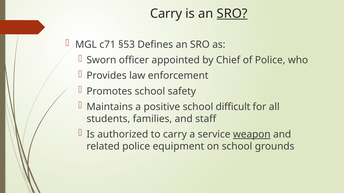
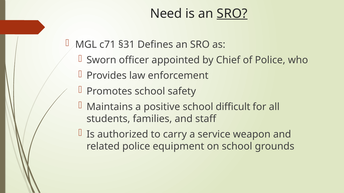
Carry: Carry -> Need (166, 14)
§53: §53 -> §31 (127, 45)
weapon underline: present -> none (252, 135)
